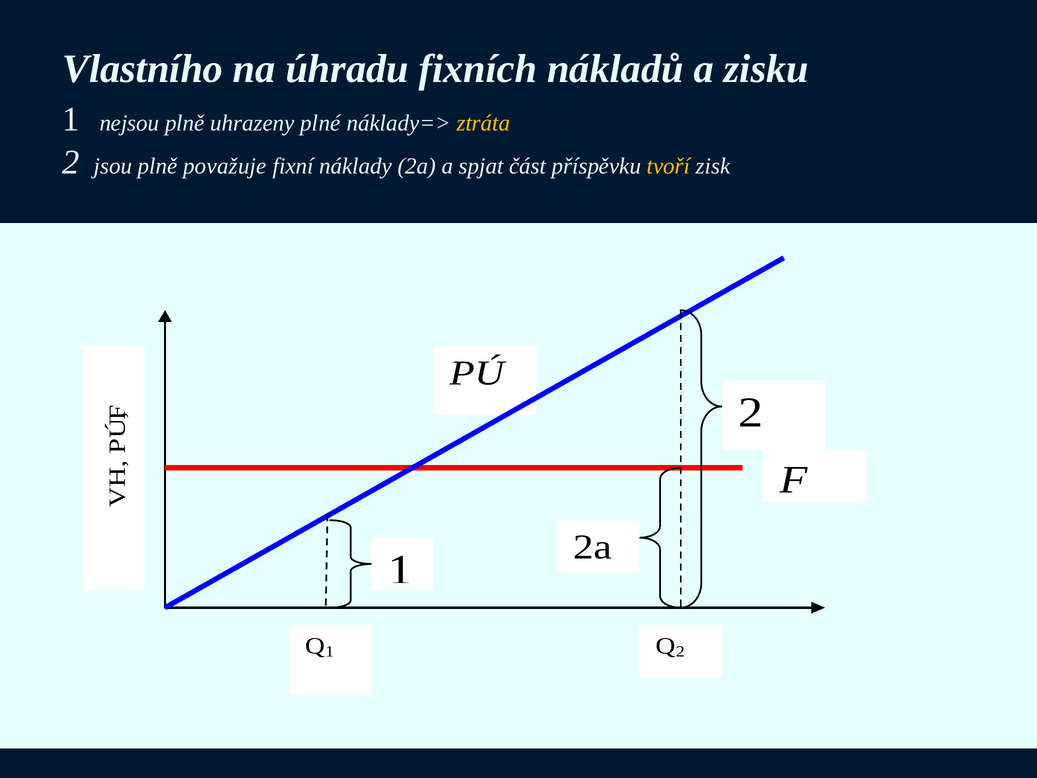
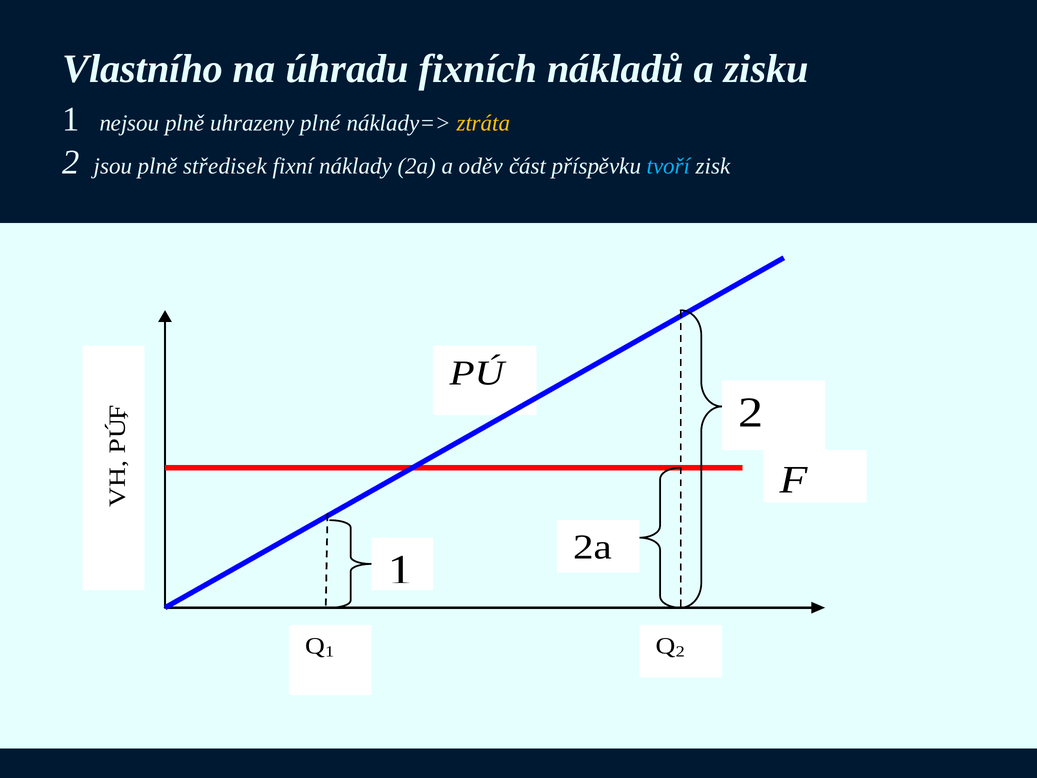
považuje: považuje -> středisek (225, 166)
spjat: spjat -> oděv (481, 166)
tvoří colour: yellow -> light blue (668, 166)
